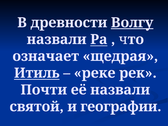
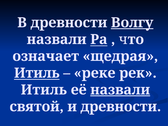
Почти: Почти -> Итиль (44, 90)
назвали underline: none -> present (120, 90)
и географии: географии -> древности (121, 107)
